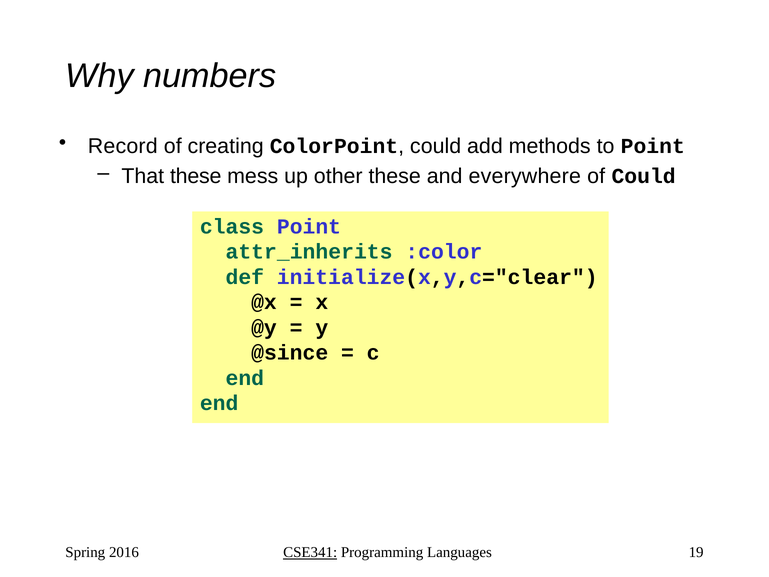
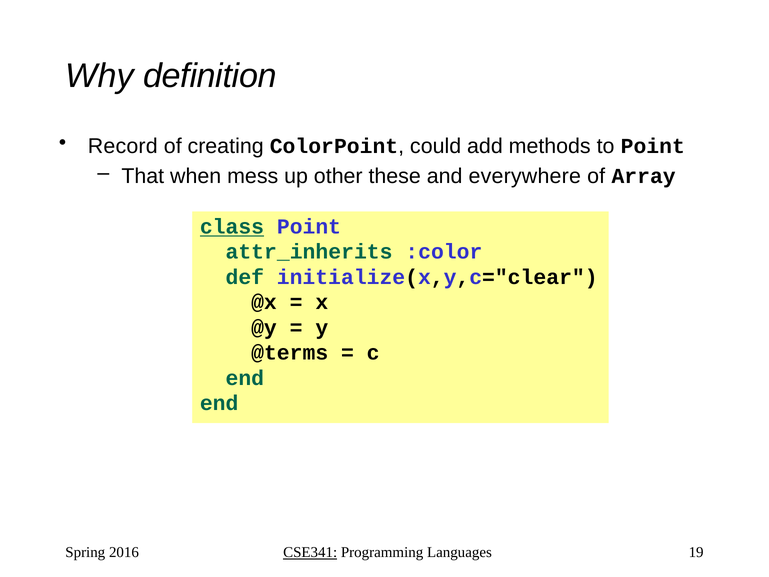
numbers: numbers -> definition (210, 76)
That these: these -> when (196, 176)
of Could: Could -> Array (644, 176)
class underline: none -> present (232, 227)
@since: @since -> @terms (290, 353)
